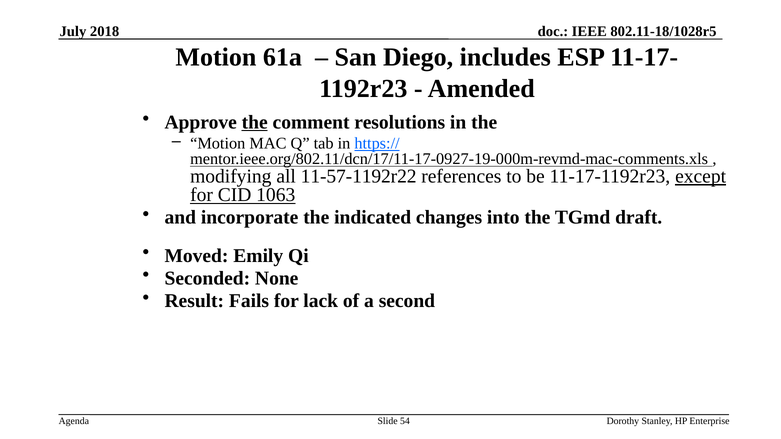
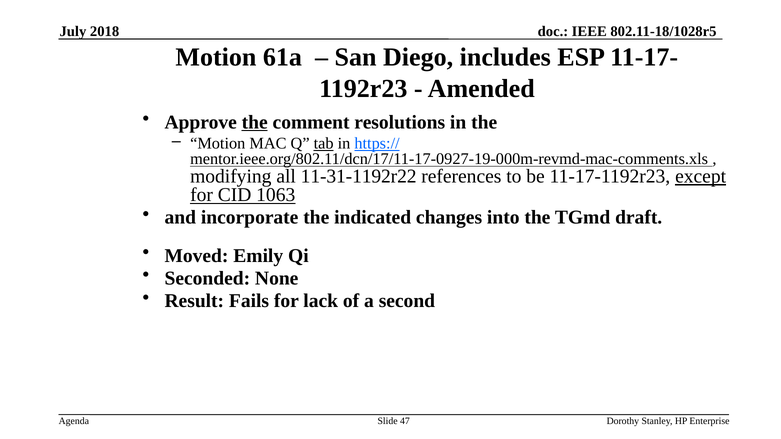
tab underline: none -> present (324, 144)
11-57-1192r22: 11-57-1192r22 -> 11-31-1192r22 (359, 176)
54: 54 -> 47 (405, 421)
